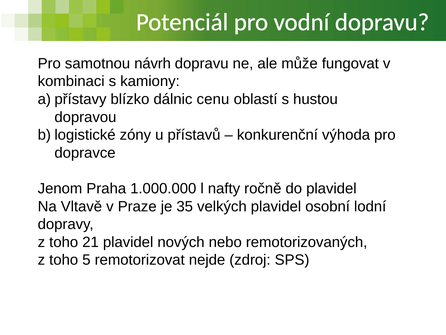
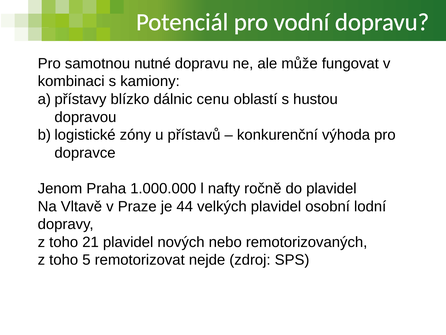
návrh: návrh -> nutné (153, 63)
35: 35 -> 44 (185, 206)
